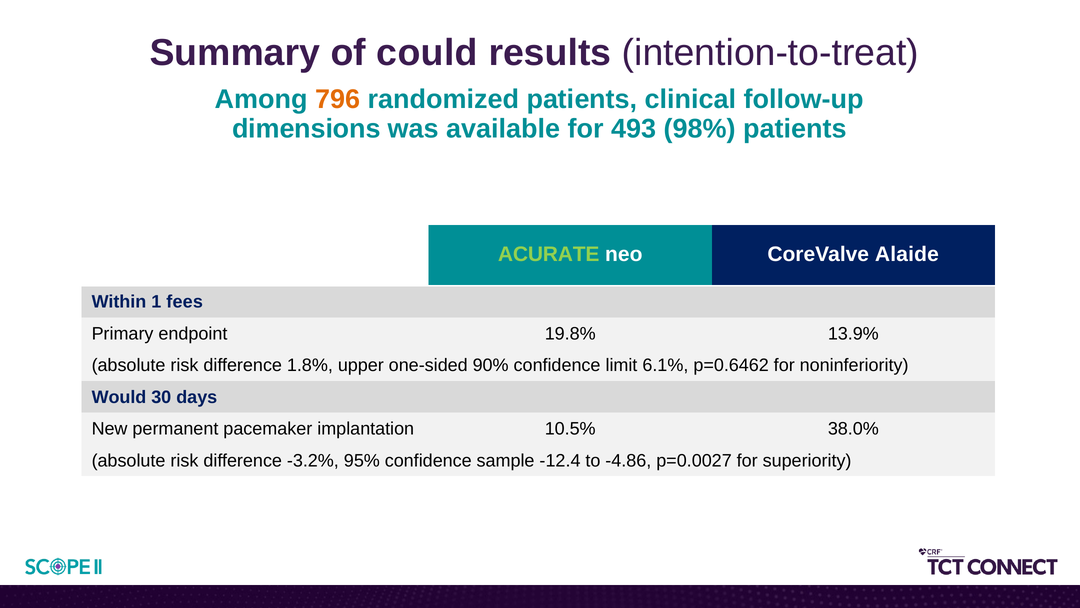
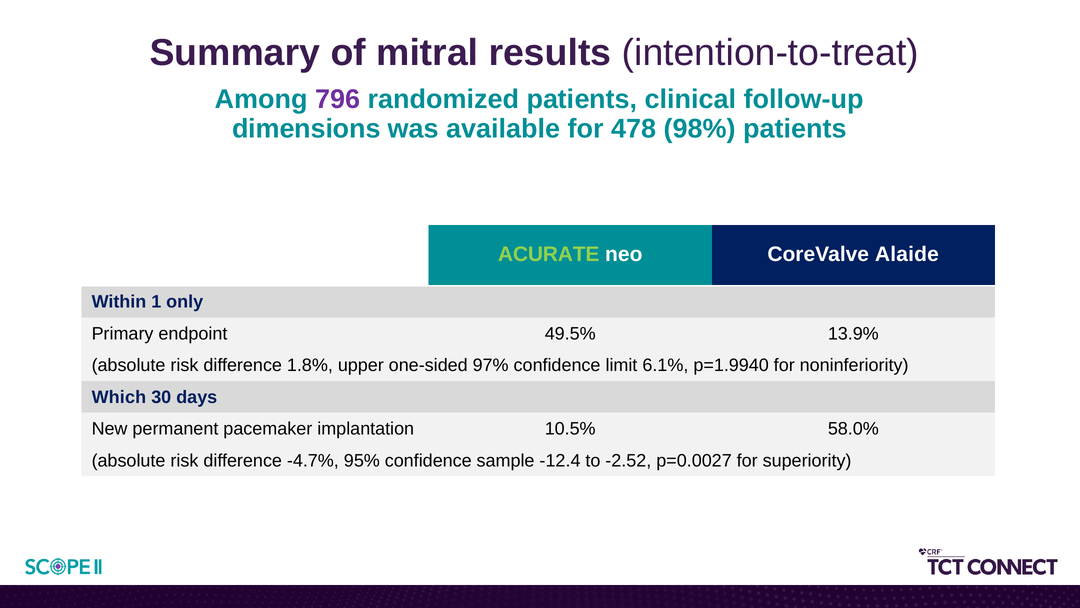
could: could -> mitral (427, 53)
796 colour: orange -> purple (338, 99)
493: 493 -> 478 (634, 129)
fees: fees -> only (185, 302)
19.8%: 19.8% -> 49.5% (570, 333)
90%: 90% -> 97% (491, 365)
p=0.6462: p=0.6462 -> p=1.9940 (731, 365)
Would: Would -> Which (119, 397)
38.0%: 38.0% -> 58.0% (853, 429)
-3.2%: -3.2% -> -4.7% (313, 460)
-4.86: -4.86 -> -2.52 (628, 460)
